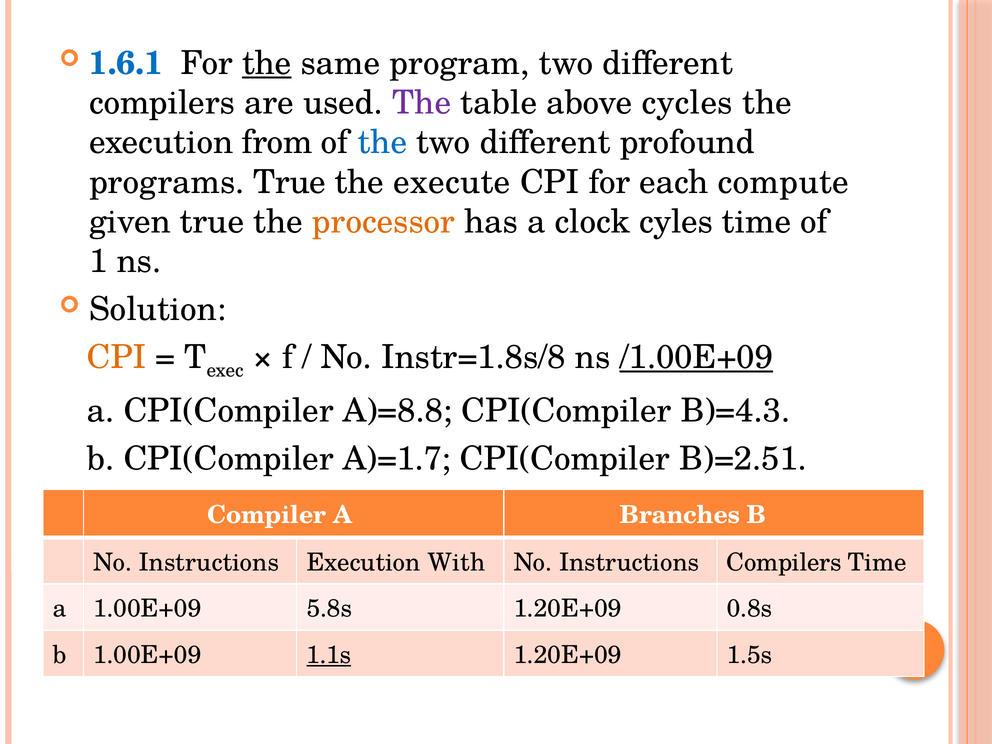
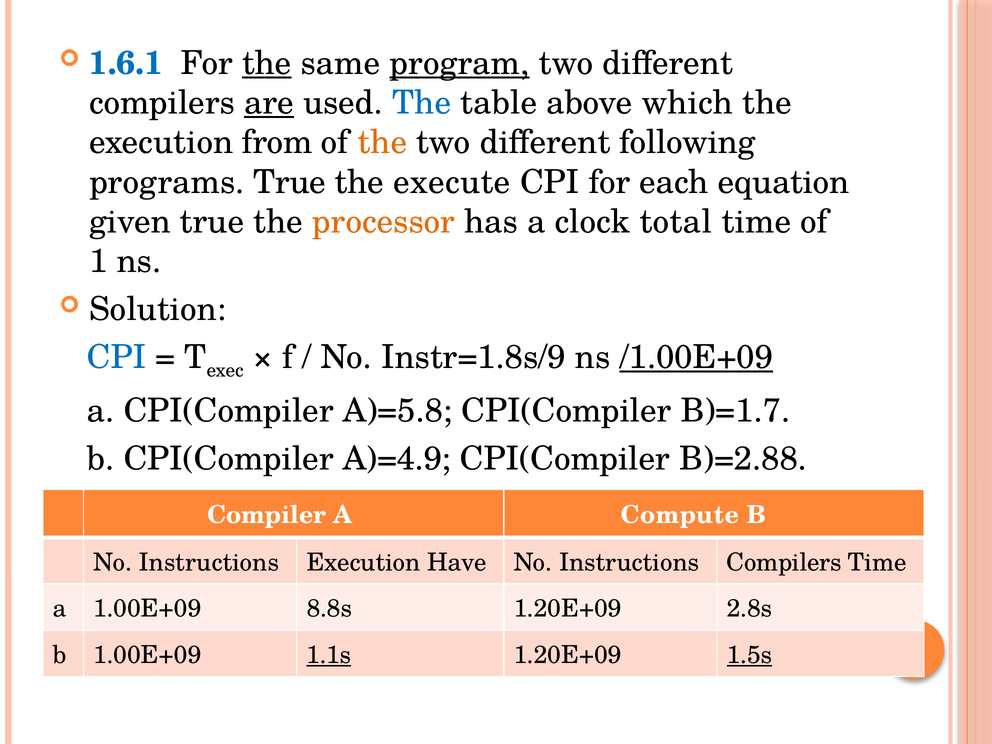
program underline: none -> present (459, 63)
are underline: none -> present (269, 103)
The colour: purple -> blue (422, 103)
cycles: cycles -> which (687, 103)
the colour: blue -> orange (382, 142)
profound: profound -> following (687, 142)
compute: compute -> equation (784, 182)
cyles: cyles -> total (676, 222)
CPI colour: orange -> blue (116, 357)
Instr=1.8s/8: Instr=1.8s/8 -> Instr=1.8s/9 (474, 357)
A)=8.8: A)=8.8 -> A)=5.8 (398, 411)
B)=4.3: B)=4.3 -> B)=1.7 (736, 411)
A)=1.7: A)=1.7 -> A)=4.9 (397, 459)
B)=2.51: B)=2.51 -> B)=2.88 (743, 459)
Branches: Branches -> Compute (680, 515)
With: With -> Have (457, 562)
5.8s: 5.8s -> 8.8s (329, 609)
0.8s: 0.8s -> 2.8s (750, 609)
1.5s underline: none -> present (750, 655)
